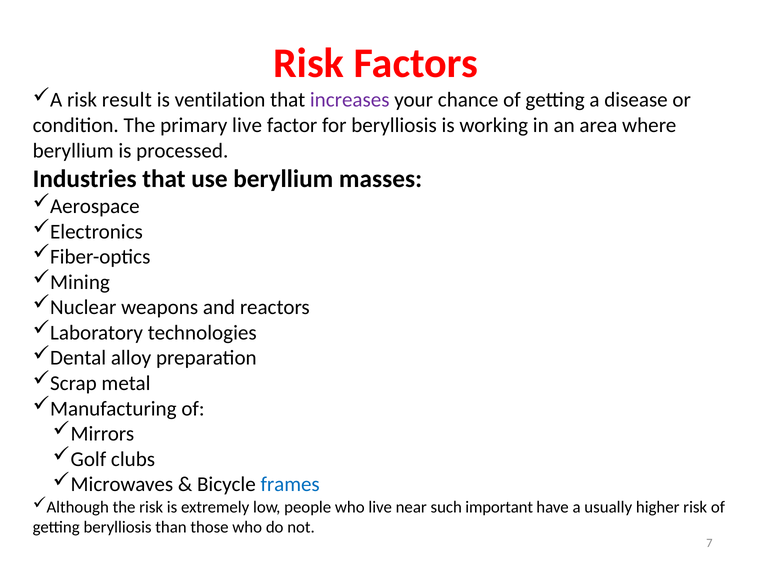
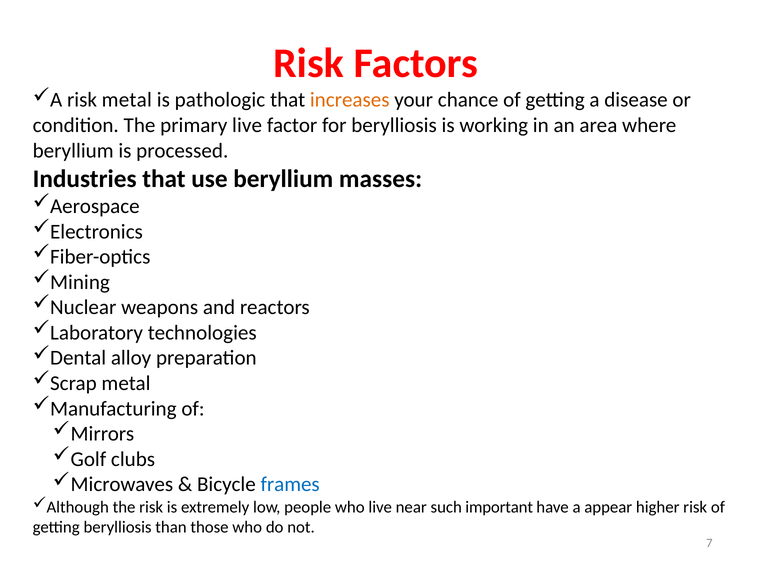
risk result: result -> metal (127, 100)
ventilation: ventilation -> pathologic (220, 100)
increases colour: purple -> orange (350, 100)
usually: usually -> appear (608, 507)
